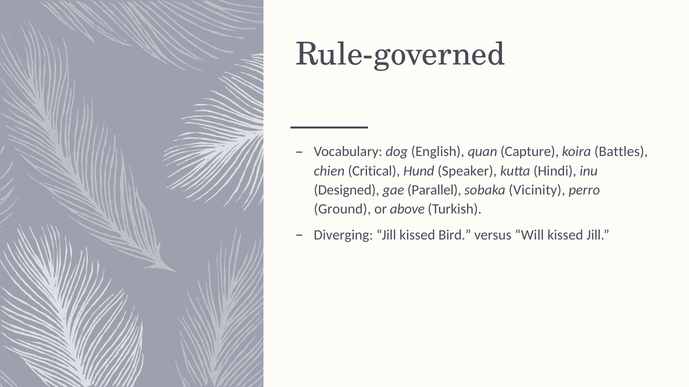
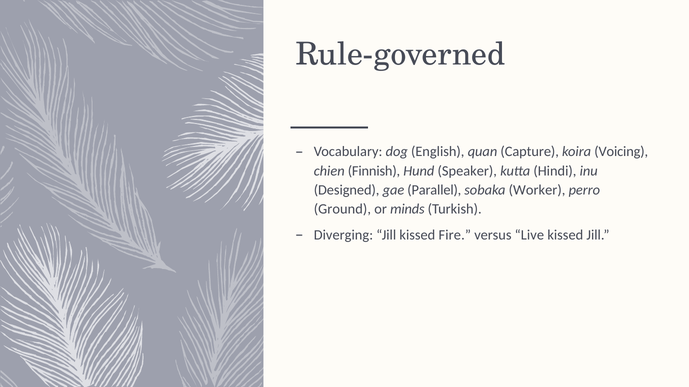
Battles: Battles -> Voicing (621, 152)
Critical: Critical -> Finnish (374, 171)
Vicinity: Vicinity -> Worker (537, 190)
above: above -> minds (407, 209)
Bird: Bird -> Fire (455, 235)
Will: Will -> Live (529, 235)
